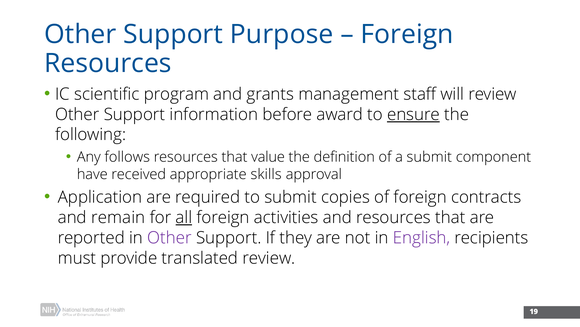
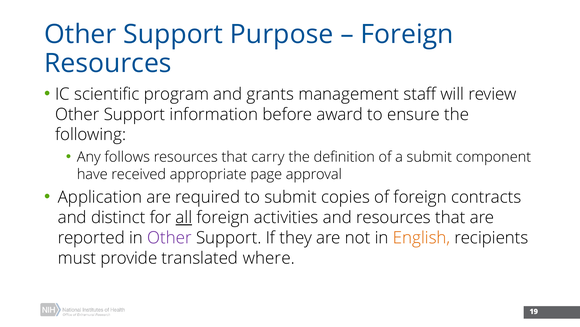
ensure underline: present -> none (413, 114)
value: value -> carry (268, 157)
skills: skills -> page (266, 174)
remain: remain -> distinct (118, 217)
English colour: purple -> orange (422, 237)
translated review: review -> where (269, 258)
